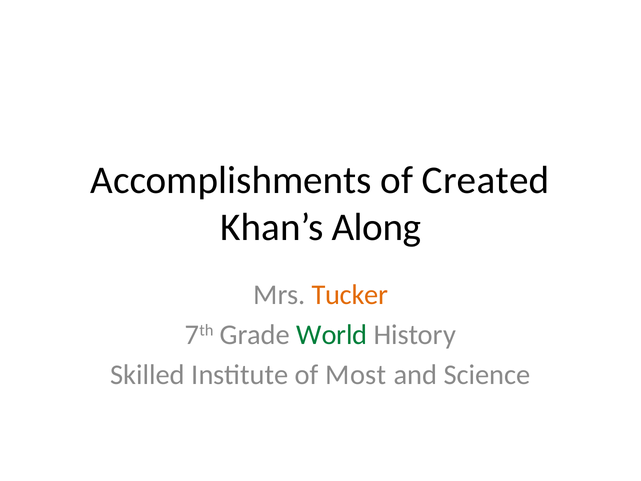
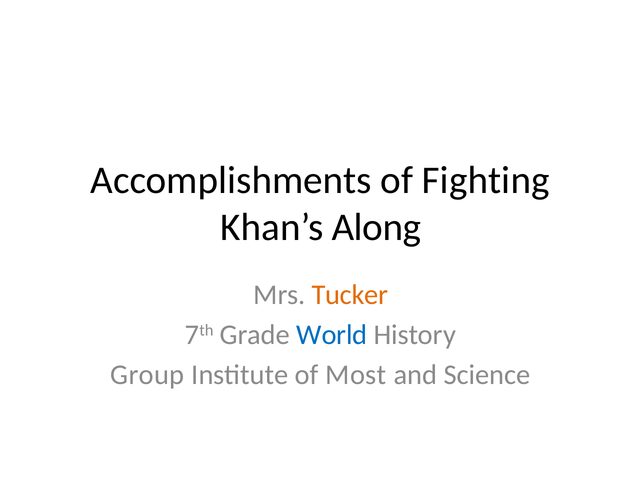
Created: Created -> Fighting (486, 180)
World colour: green -> blue (332, 335)
Skilled: Skilled -> Group (147, 375)
